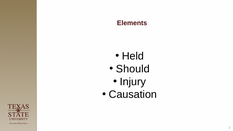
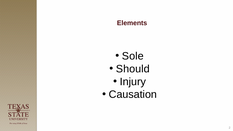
Held: Held -> Sole (133, 56)
